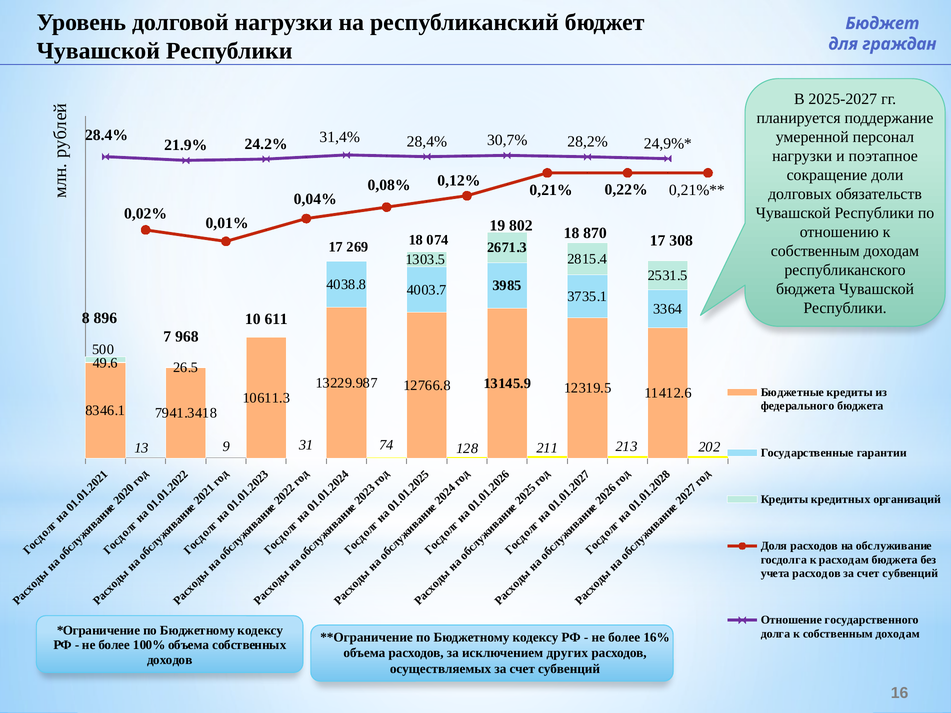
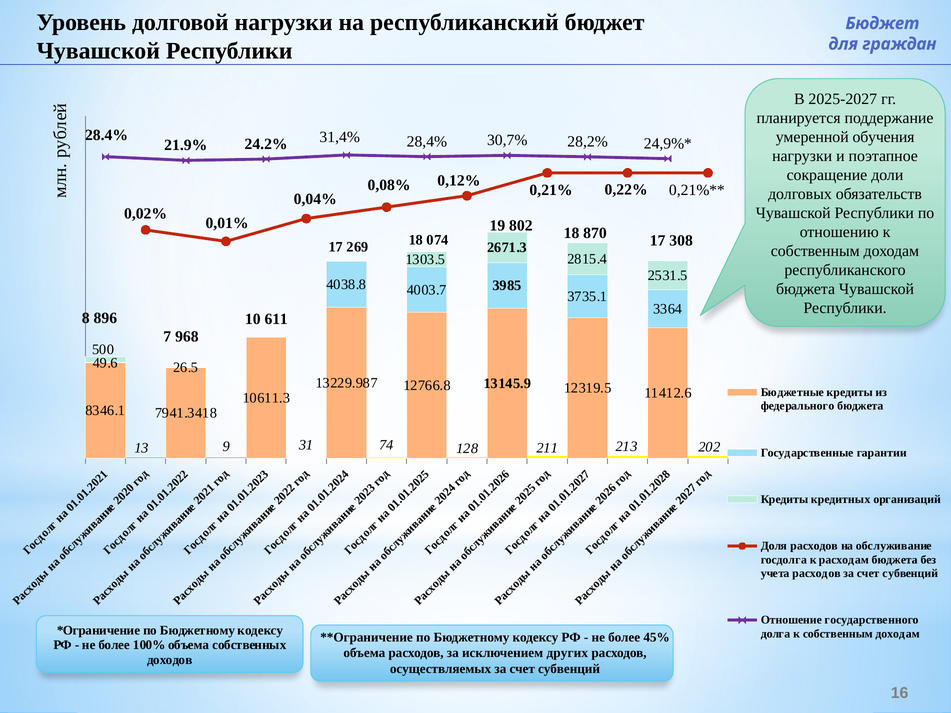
персонал: персонал -> обучения (883, 137)
16%: 16% -> 45% (657, 637)
